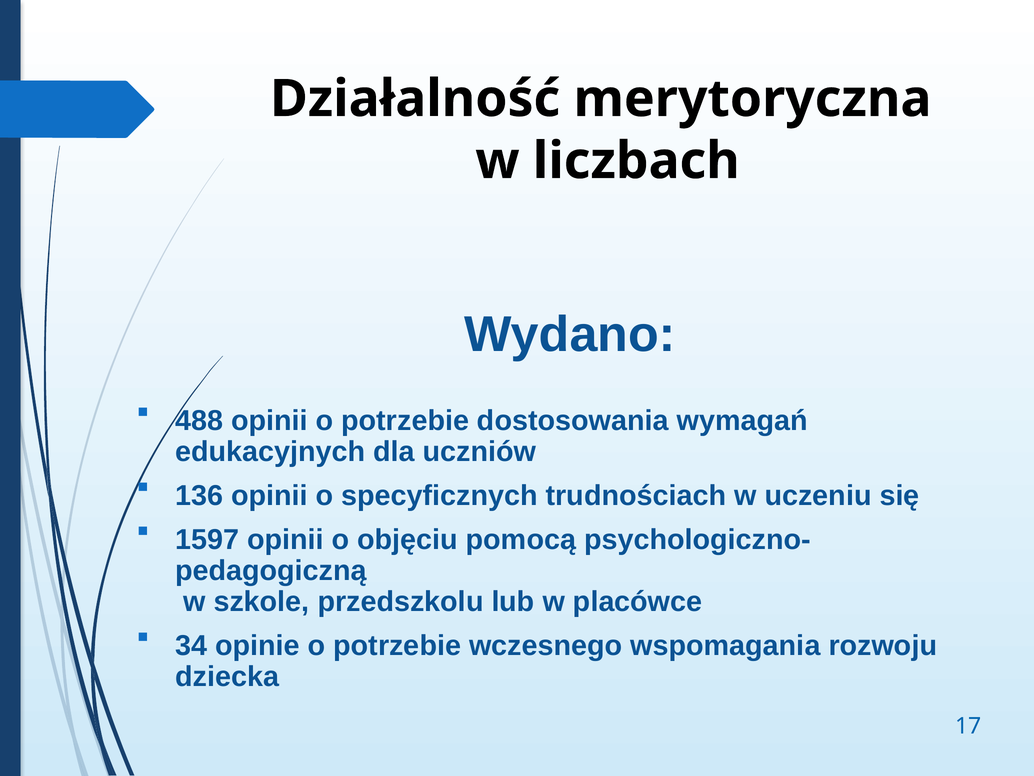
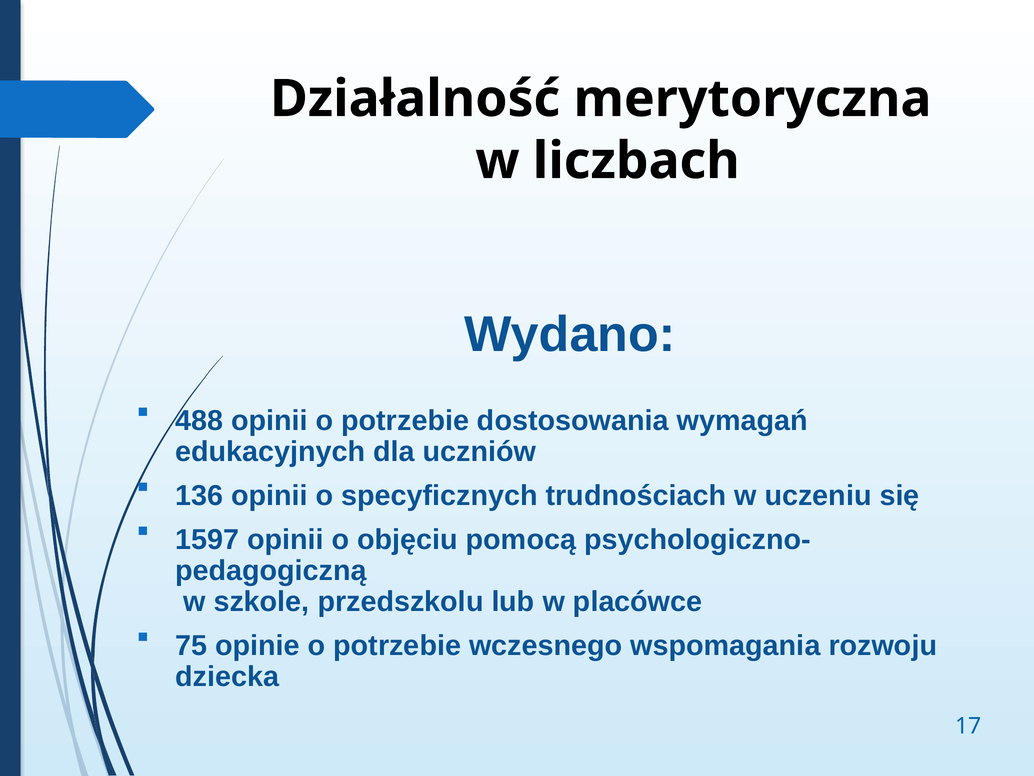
34: 34 -> 75 (191, 646)
